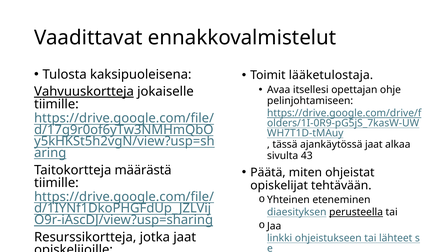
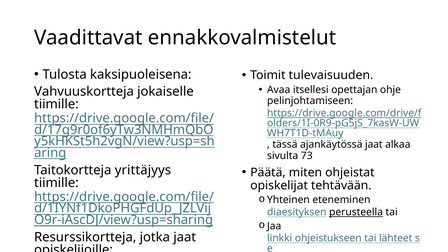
lääketulostaja: lääketulostaja -> tulevaisuuden (331, 75)
Vahvuuskortteja underline: present -> none (84, 92)
43: 43 -> 73 (307, 156)
määrästä: määrästä -> yrittäjyys (143, 170)
